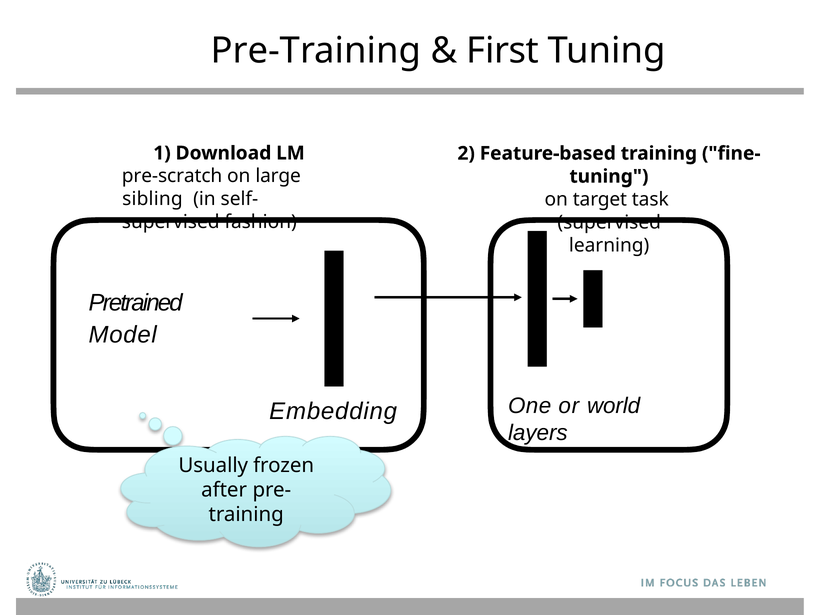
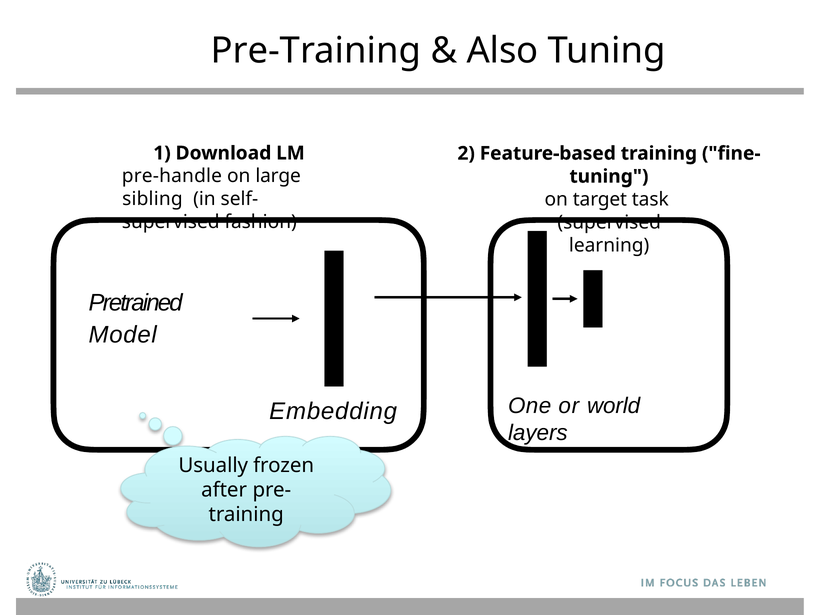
First: First -> Also (503, 51)
pre-scratch: pre-scratch -> pre-handle (172, 176)
